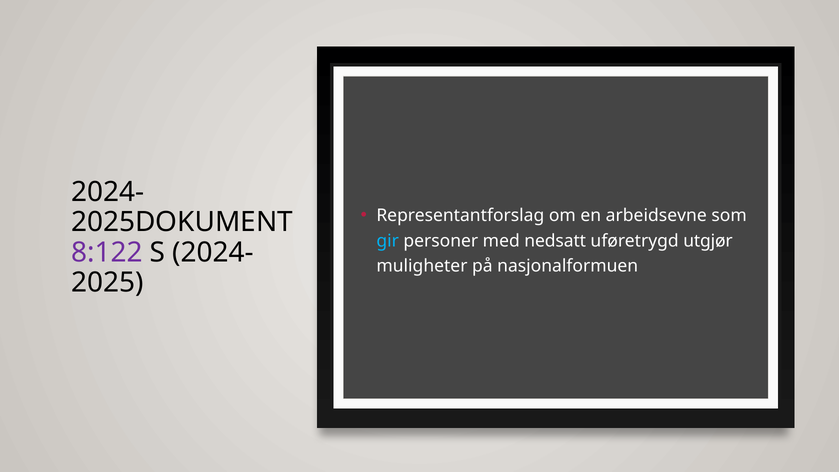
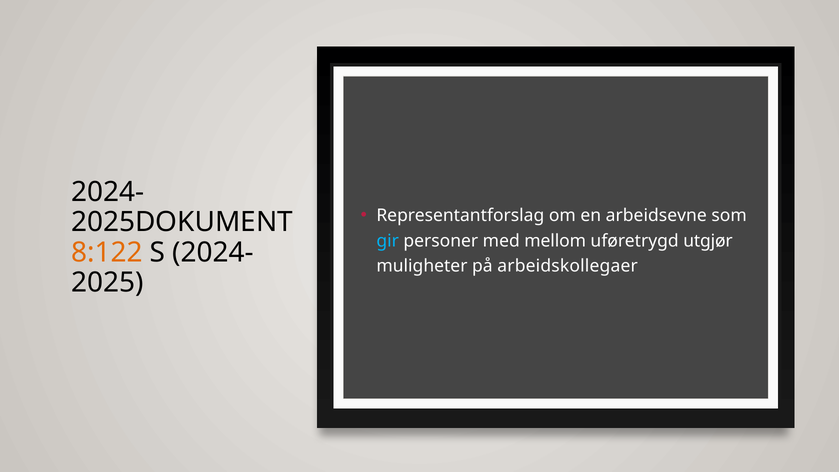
nedsatt: nedsatt -> mellom (555, 241)
8:122 colour: purple -> orange (107, 252)
nasjonalformuen: nasjonalformuen -> arbeidskollegaer (568, 266)
